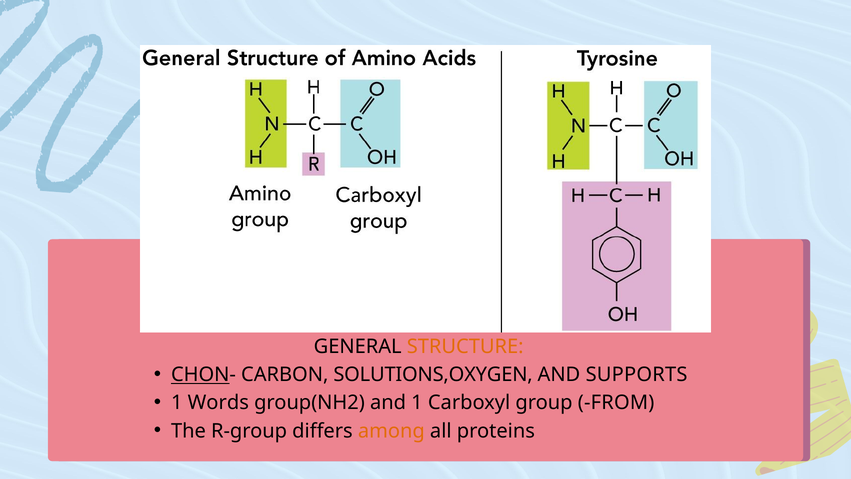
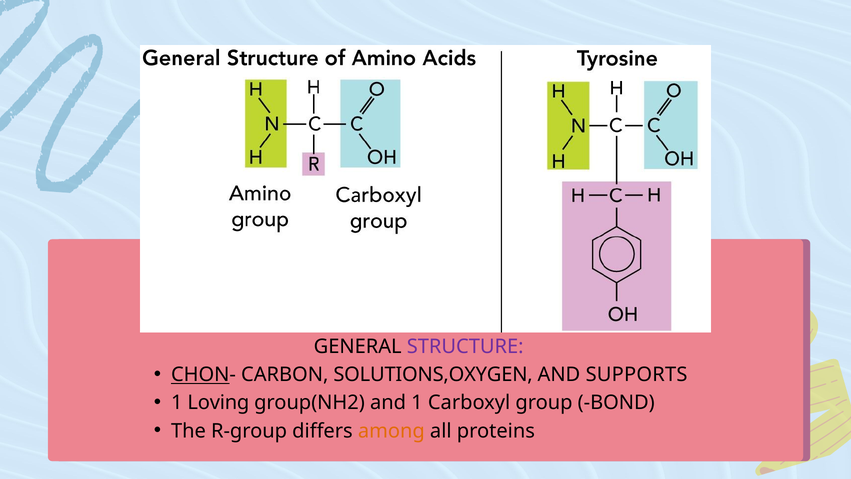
STRUCTURE colour: orange -> purple (465, 346)
Words: Words -> Loving (218, 402)
FROM: FROM -> BOND (616, 402)
